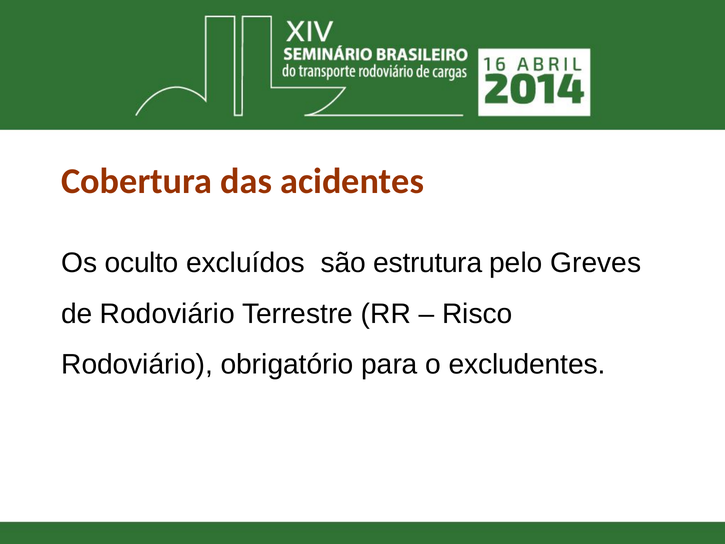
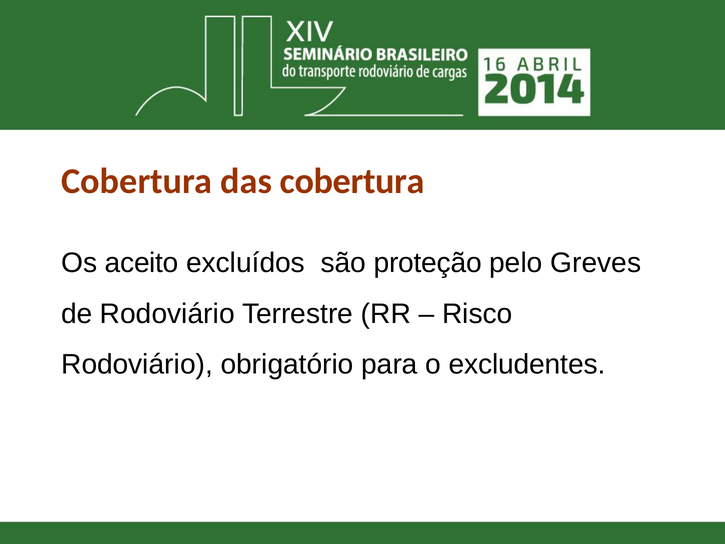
das acidentes: acidentes -> cobertura (352, 181)
oculto: oculto -> aceito (142, 263)
estrutura: estrutura -> proteção (428, 263)
